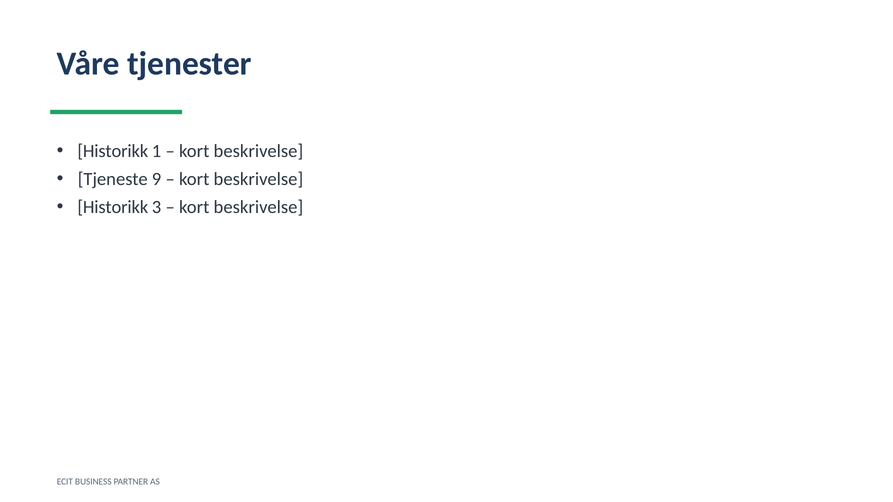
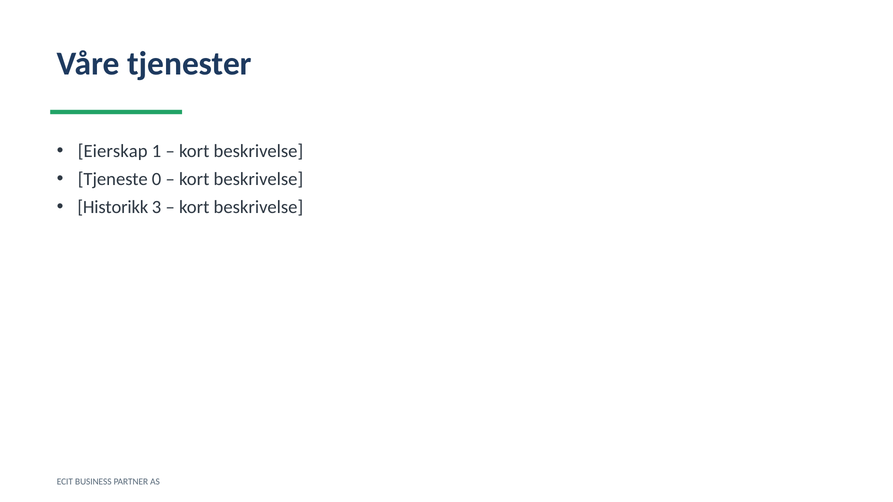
Historikk: Historikk -> Eierskap (113, 151)
9: 9 -> 0 (157, 179)
